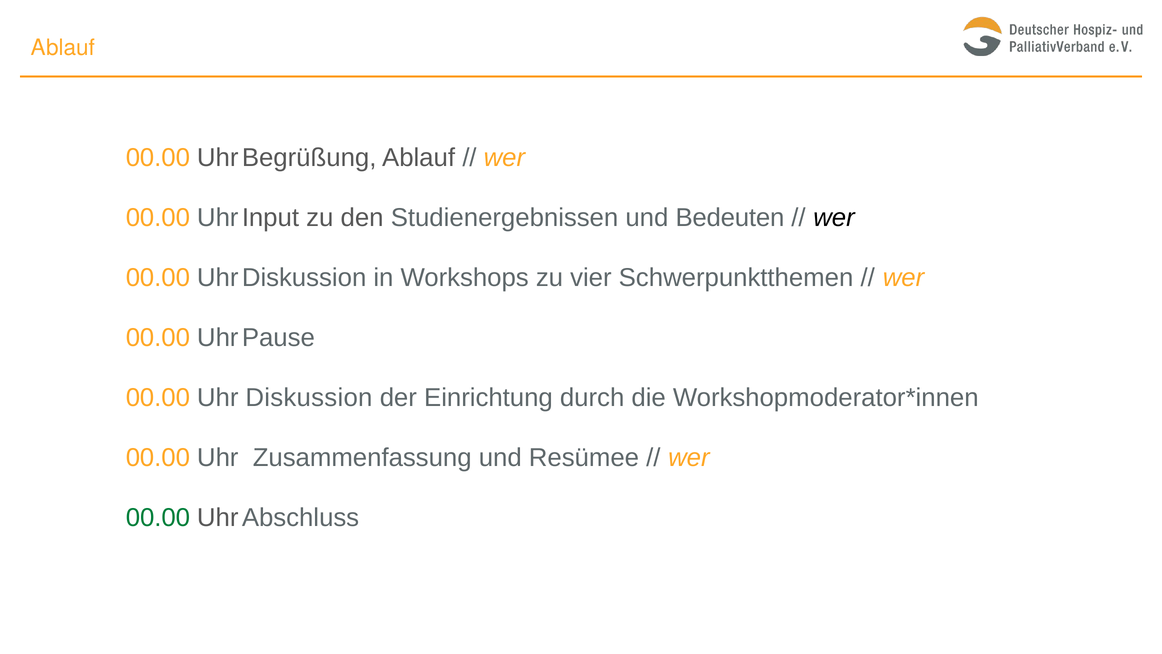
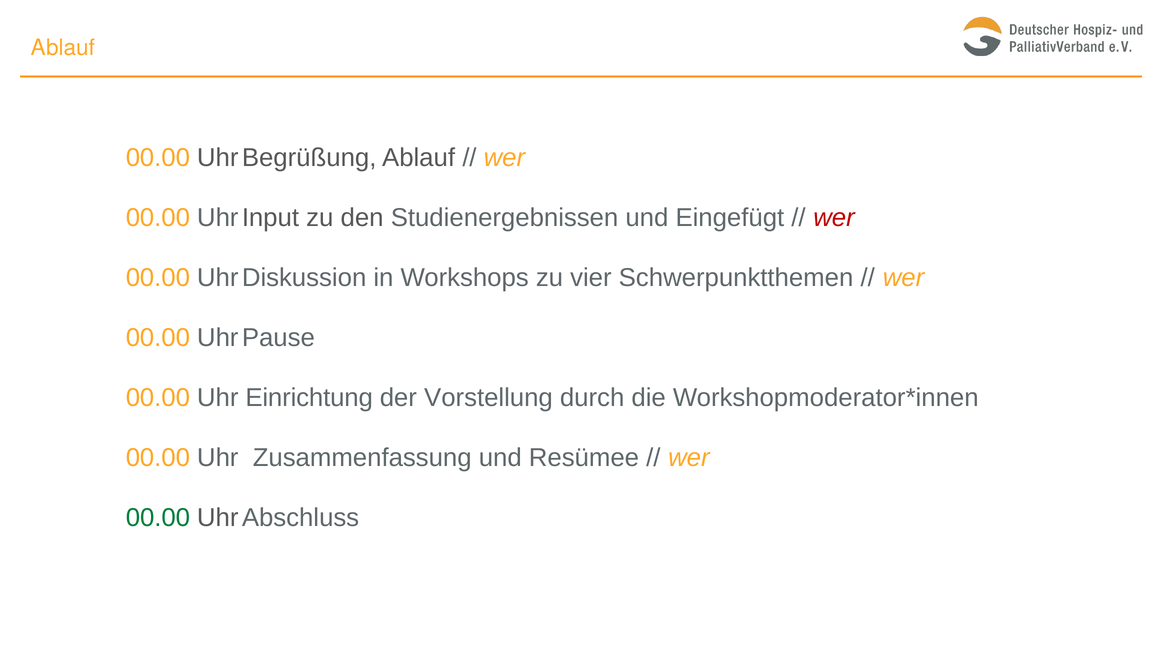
Bedeuten: Bedeuten -> Eingefügt (730, 218)
wer colour: black -> red (834, 218)
Diskussion: Diskussion -> Einrichtung (309, 398)
Einrichtung: Einrichtung -> Vorstellung (488, 398)
